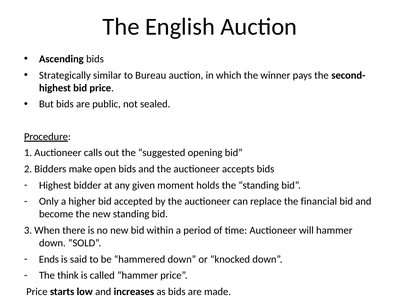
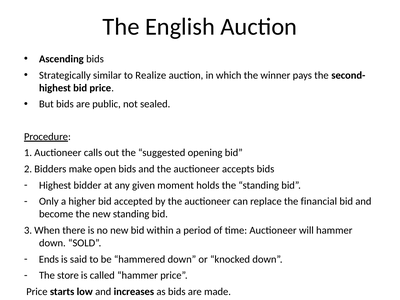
Bureau: Bureau -> Realize (151, 75)
think: think -> store (68, 275)
